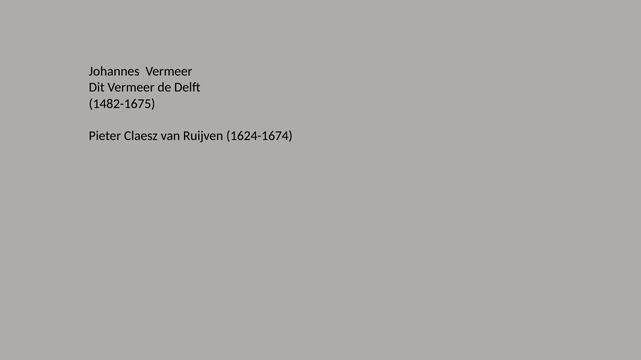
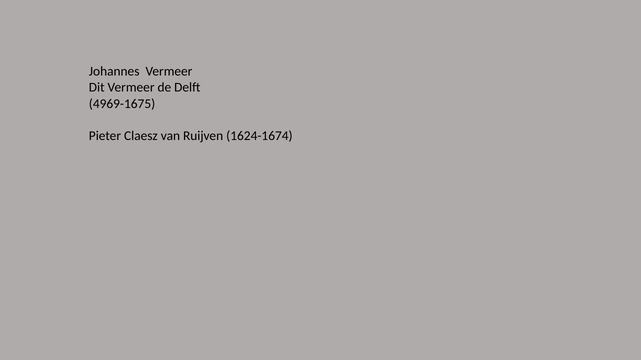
1482-1675: 1482-1675 -> 4969-1675 (122, 104)
